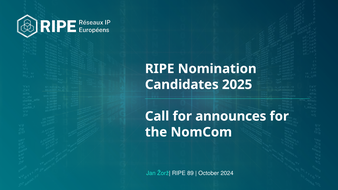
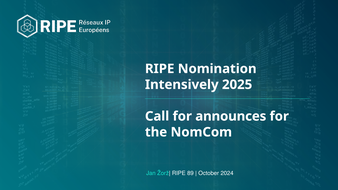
Candidates: Candidates -> Intensively (182, 85)
